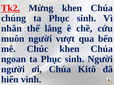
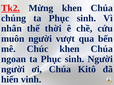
lắng: lắng -> thời (53, 29)
